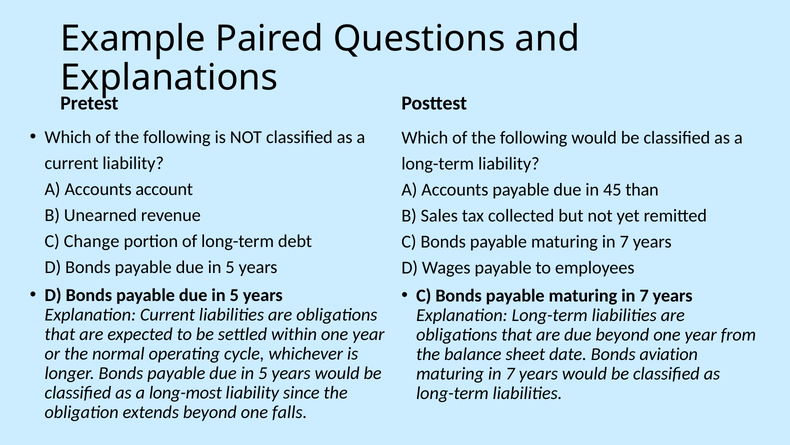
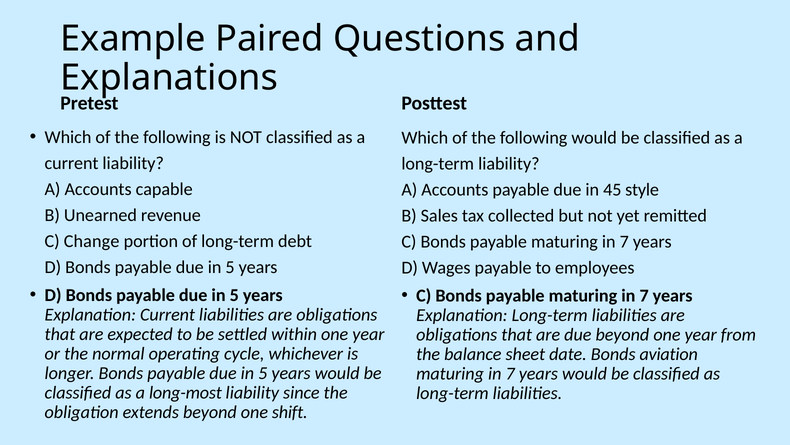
account: account -> capable (164, 189)
than: than -> style (642, 189)
falls: falls -> shift (290, 412)
